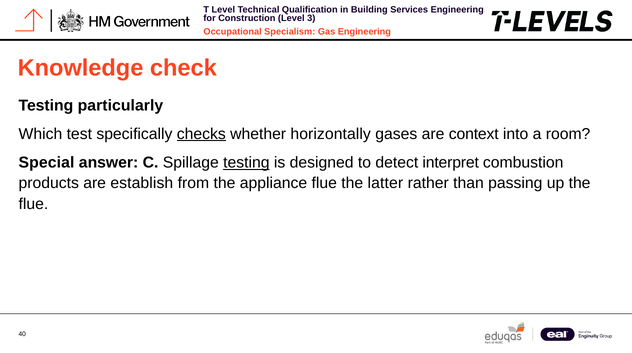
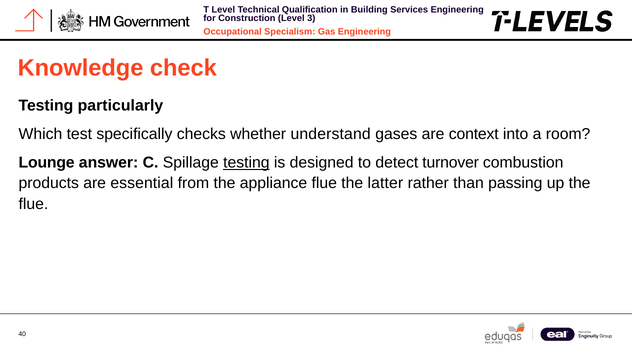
checks underline: present -> none (201, 134)
horizontally: horizontally -> understand (331, 134)
Special: Special -> Lounge (47, 163)
interpret: interpret -> turnover (451, 163)
establish: establish -> essential (142, 183)
